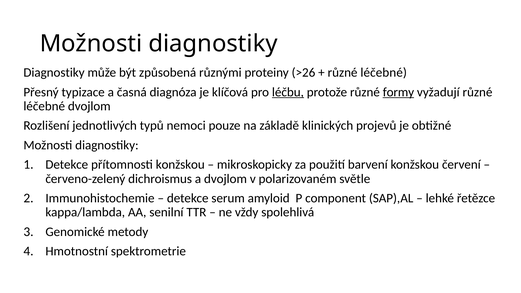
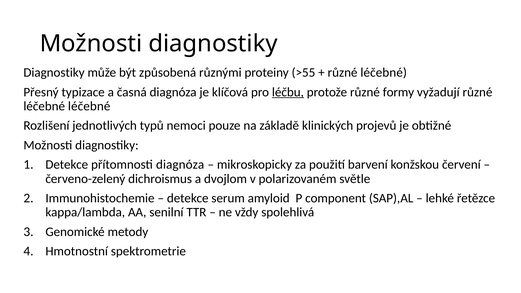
>26: >26 -> >55 (303, 73)
formy underline: present -> none (398, 92)
léčebné dvojlom: dvojlom -> léčebné (89, 106)
přítomnosti konžskou: konžskou -> diagnóza (180, 165)
